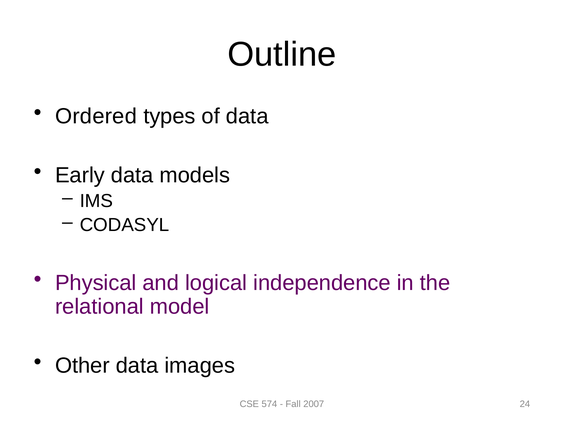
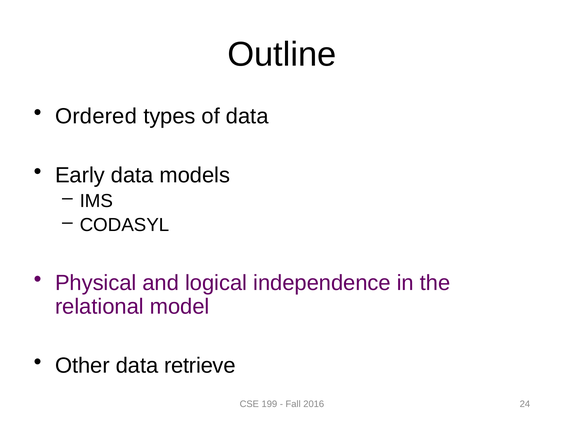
images: images -> retrieve (200, 366)
574: 574 -> 199 (269, 404)
2007: 2007 -> 2016 (314, 404)
